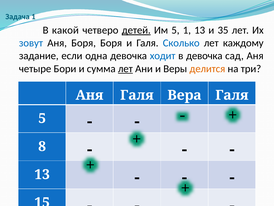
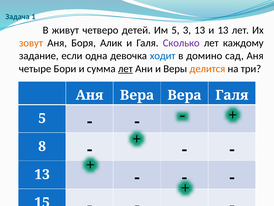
какой: какой -> живут (65, 30)
детей underline: present -> none (136, 30)
5 1: 1 -> 3 (187, 30)
и 35: 35 -> 13 (223, 30)
зовут colour: blue -> orange (31, 43)
Боря Боря: Боря -> Алик (111, 43)
Сколько colour: blue -> purple (181, 43)
в девочка: девочка -> домино (204, 56)
Аня Галя: Галя -> Вера (137, 95)
